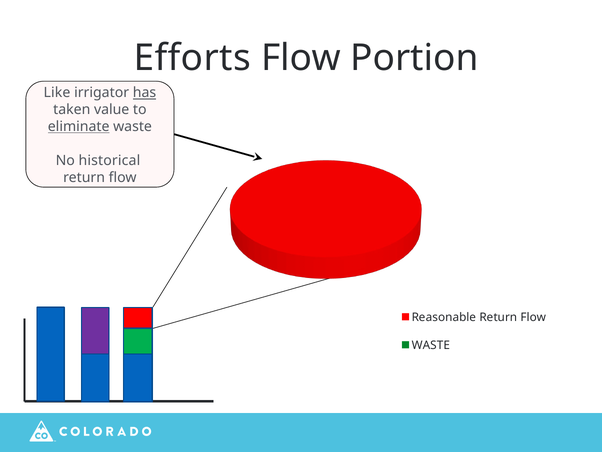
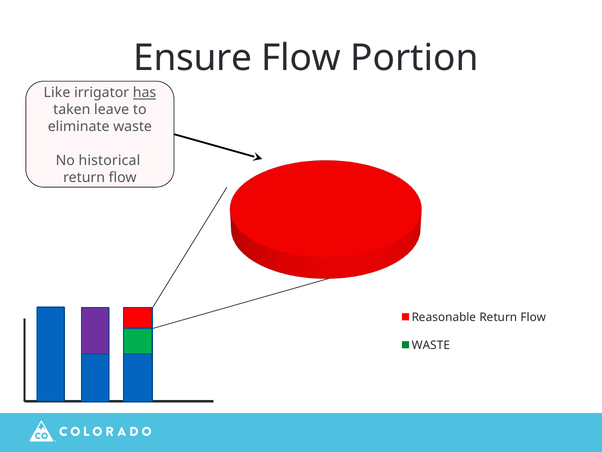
Efforts: Efforts -> Ensure (193, 58)
value: value -> leave (112, 110)
eliminate underline: present -> none (79, 127)
